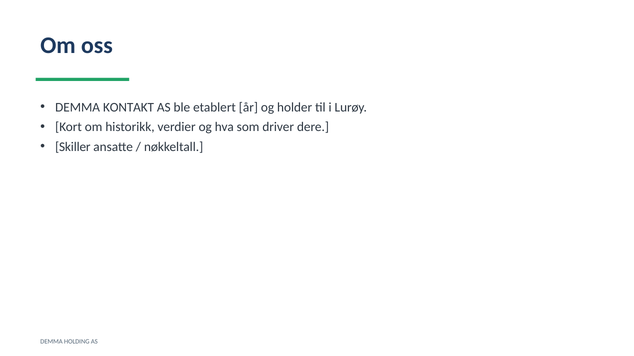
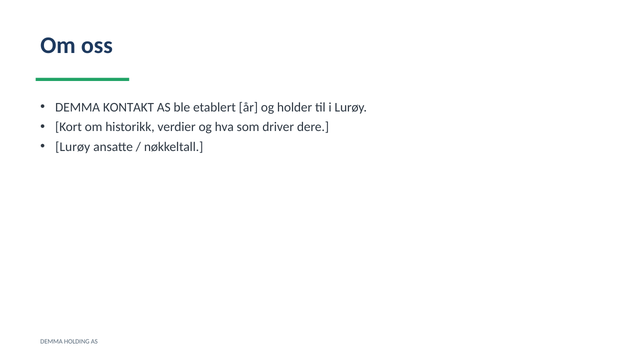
Skiller: Skiller -> Lurøy (73, 147)
